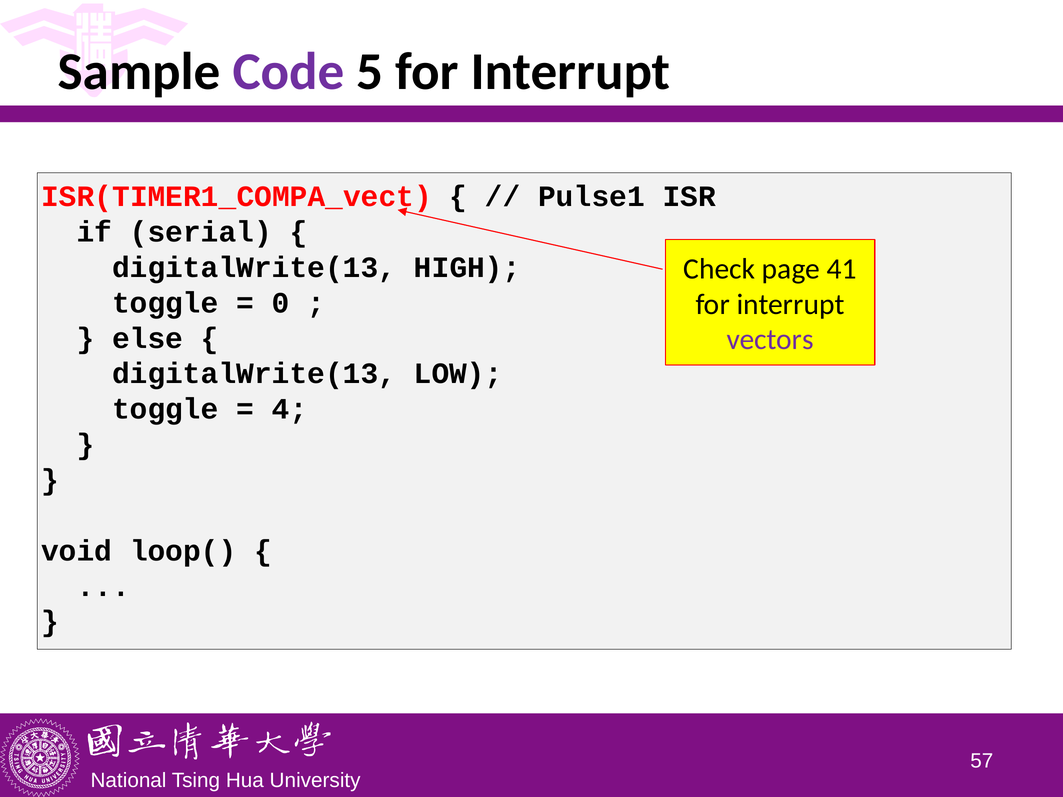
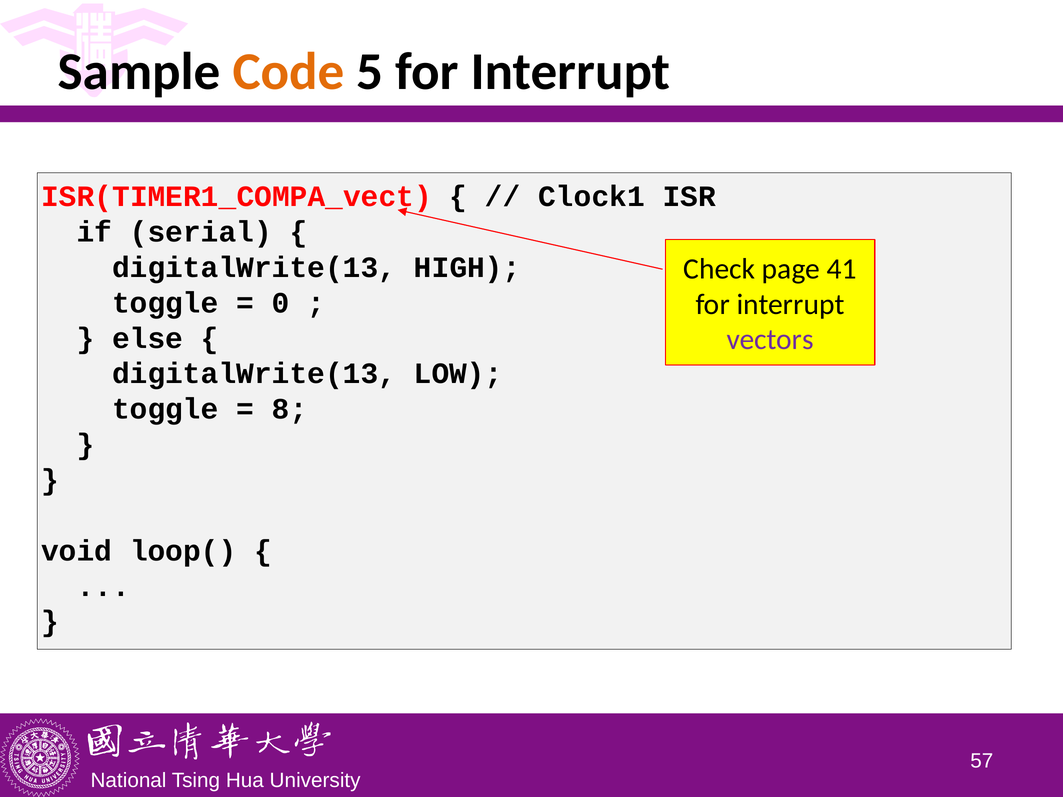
Code colour: purple -> orange (288, 72)
Pulse1: Pulse1 -> Clock1 (591, 197)
4: 4 -> 8 (290, 409)
